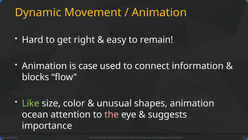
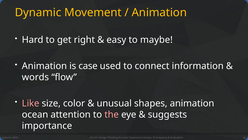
remain: remain -> maybe (156, 40)
blocks: blocks -> words (35, 77)
Like colour: light green -> pink (31, 103)
